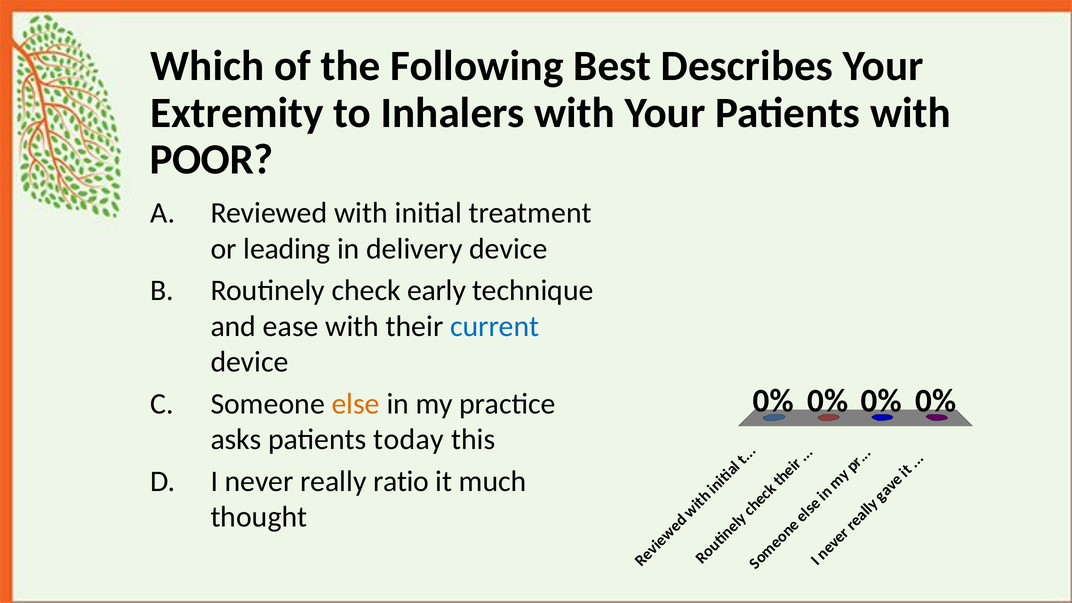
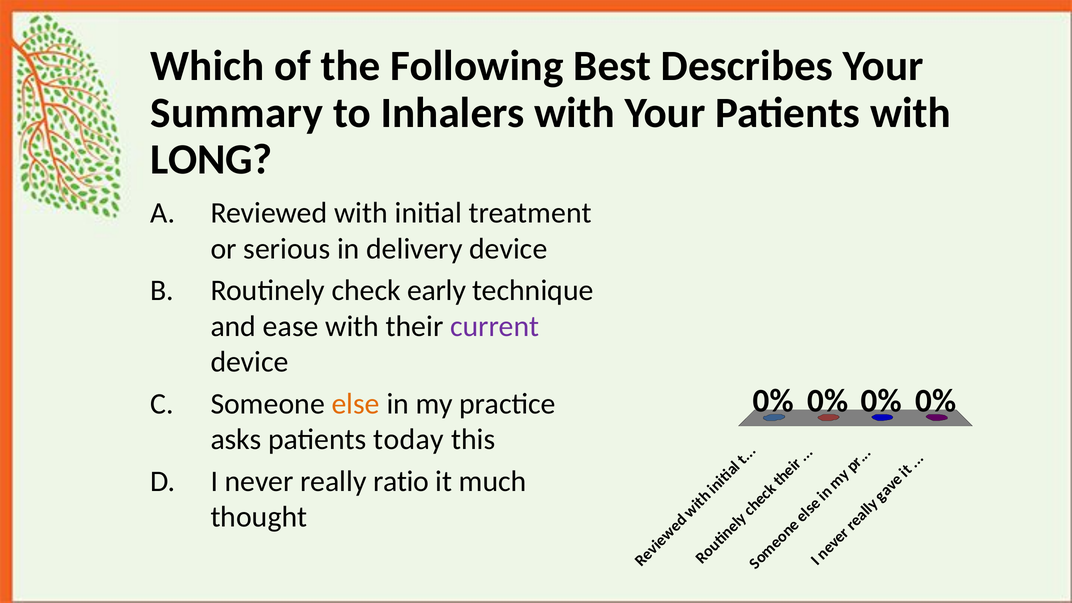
Extremity: Extremity -> Summary (237, 113)
POOR: POOR -> LONG (211, 159)
leading: leading -> serious (287, 249)
current colour: blue -> purple (495, 326)
